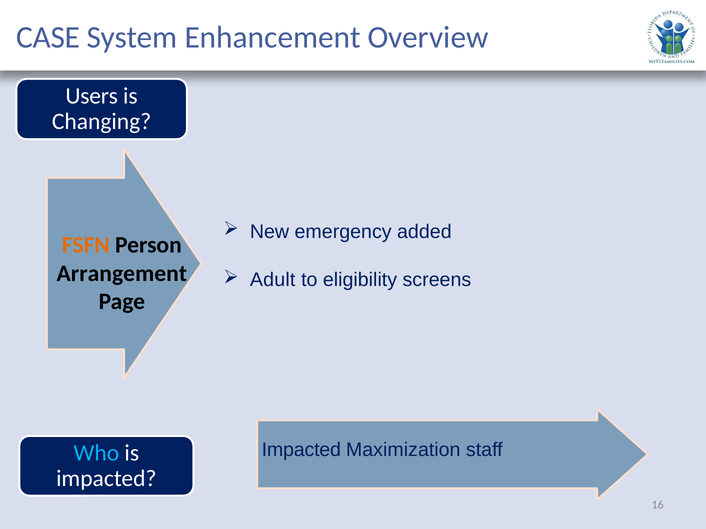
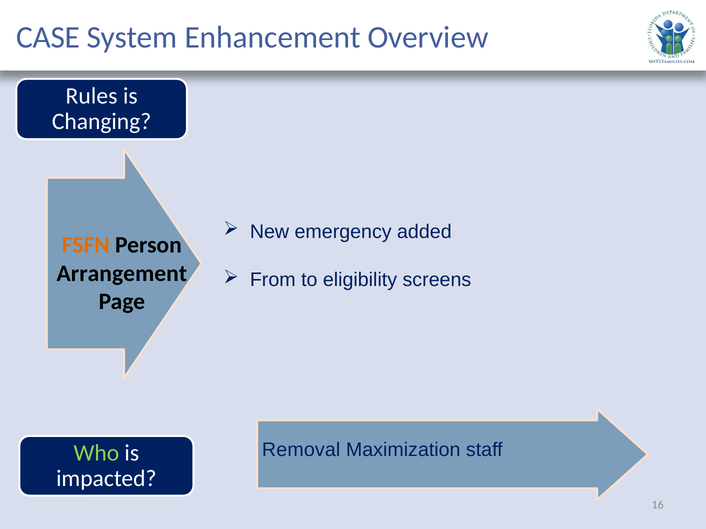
Users: Users -> Rules (92, 96)
Adult: Adult -> From (273, 280)
Impacted: Impacted -> Removal (301, 450)
Who colour: light blue -> light green (96, 453)
